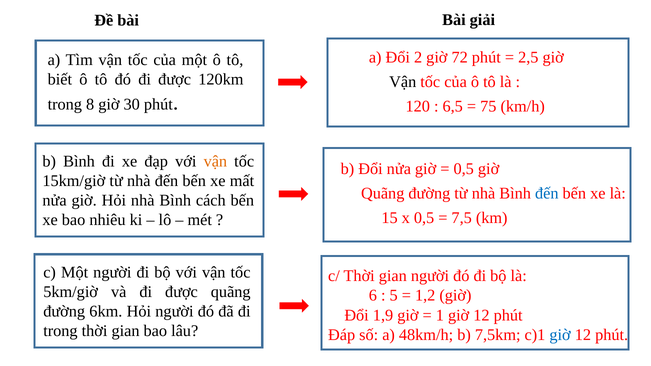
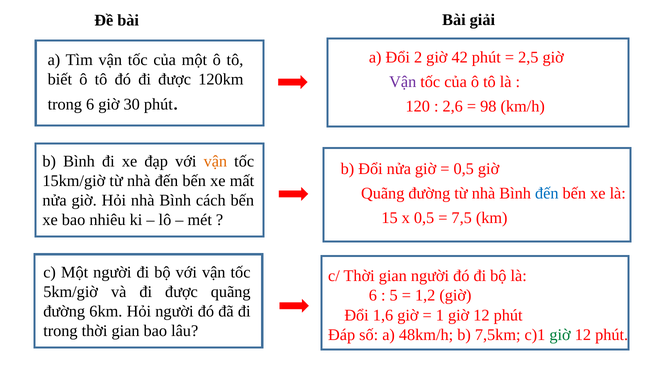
72: 72 -> 42 (460, 58)
Vận colour: black -> purple (403, 82)
trong 8: 8 -> 6 (90, 104)
6,5: 6,5 -> 2,6 (453, 106)
75: 75 -> 98 (488, 106)
1,9: 1,9 -> 1,6 (383, 315)
giờ colour: blue -> green (560, 335)
